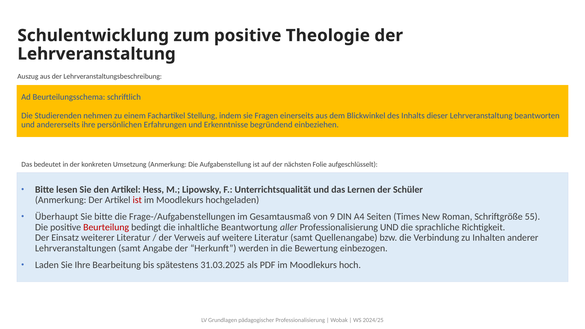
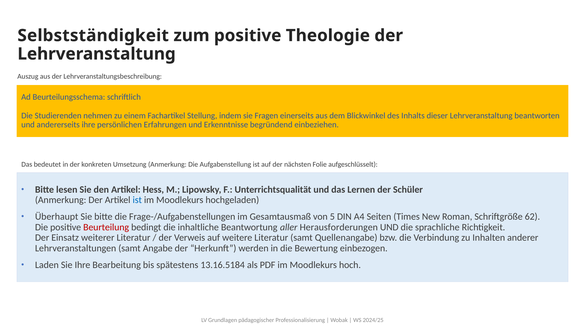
Schulentwicklung: Schulentwicklung -> Selbstständigkeit (93, 36)
ist colour: red -> blue (137, 200)
9: 9 -> 5 (332, 217)
55: 55 -> 62 (532, 217)
aller Professionalisierung: Professionalisierung -> Herausforderungen (339, 227)
31.03.2025: 31.03.2025 -> 13.16.5184 (223, 265)
